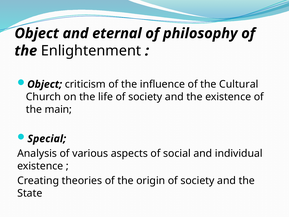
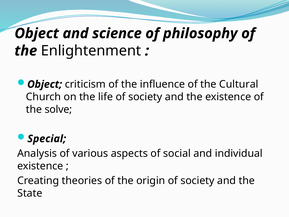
eternal: eternal -> science (117, 33)
main: main -> solve (58, 109)
